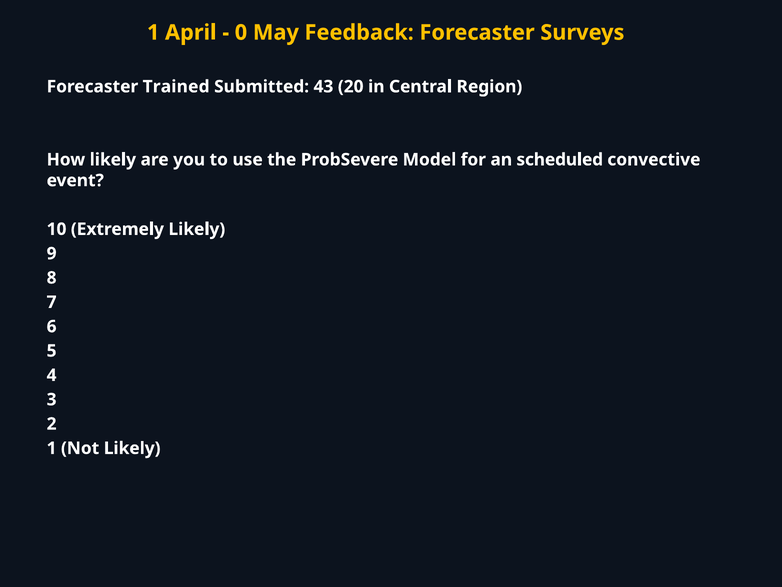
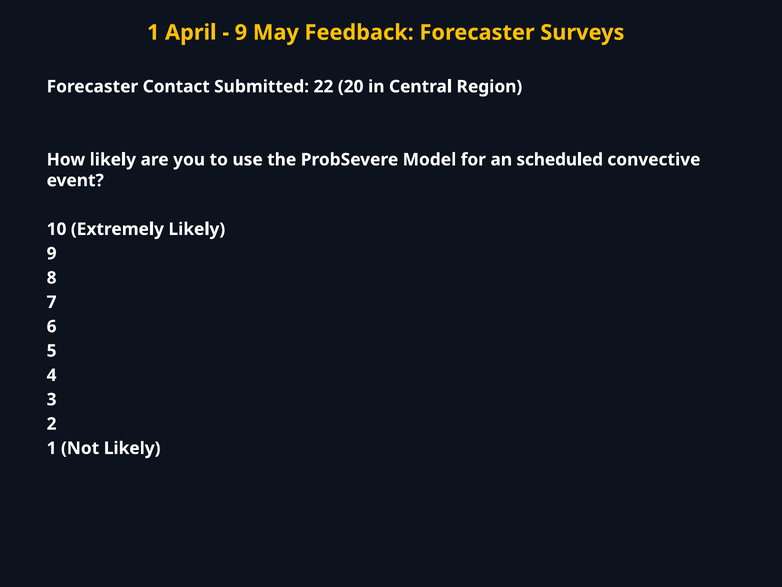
0: 0 -> 9 (241, 33)
Trained: Trained -> Contact (176, 87)
43: 43 -> 22 (323, 87)
